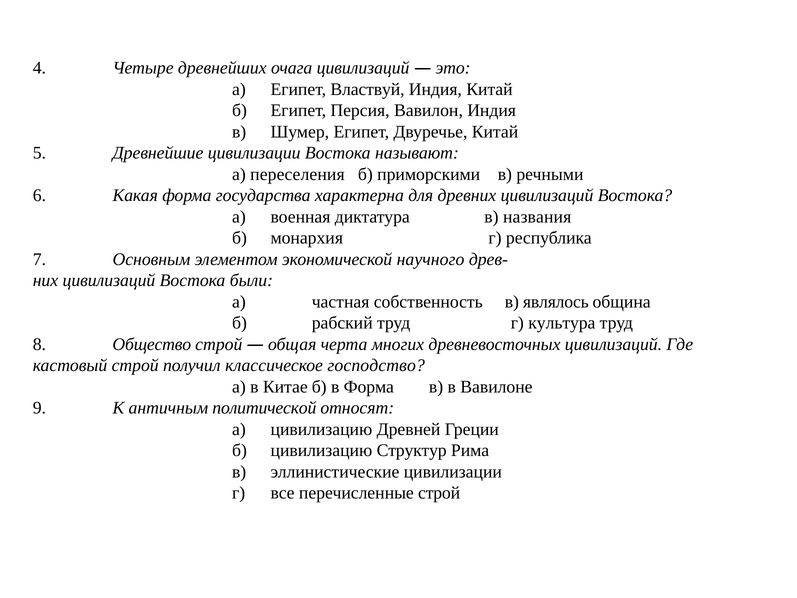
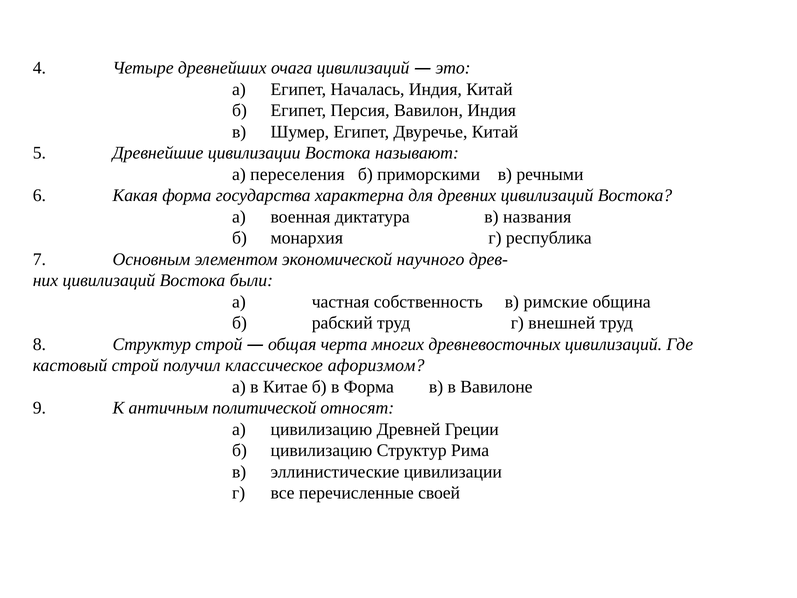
Властвуй: Властвуй -> Началась (367, 89)
являлось: являлось -> римские (556, 302)
культура: культура -> внешней (562, 323)
8 Общество: Общество -> Структур (152, 344)
господство: господство -> афоризмом (376, 365)
перечисленные строй: строй -> своей (439, 493)
